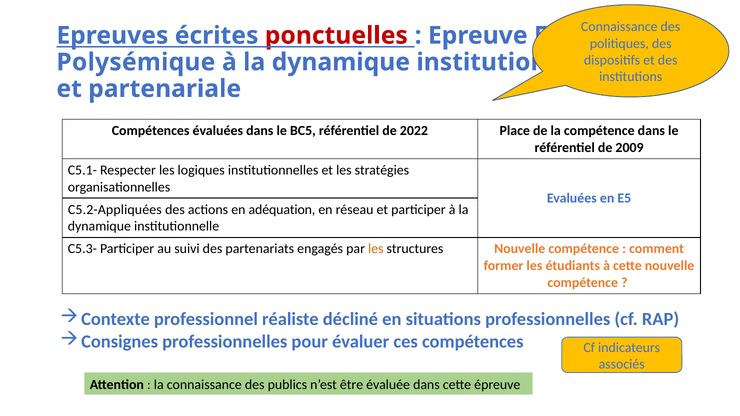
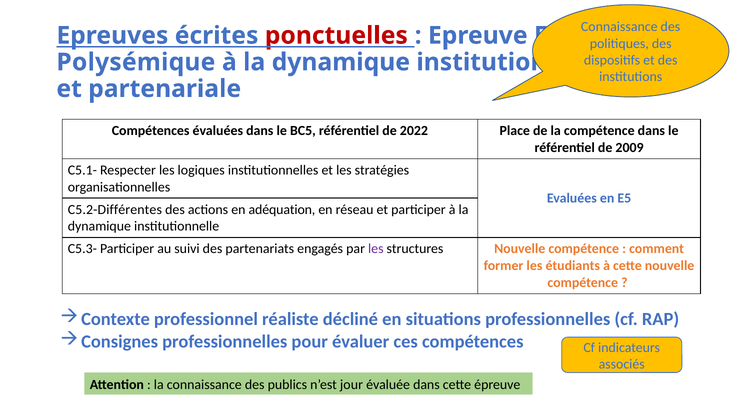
C5.2-Appliquées: C5.2-Appliquées -> C5.2-Différentes (115, 210)
les colour: orange -> purple (376, 249)
être: être -> jour (351, 385)
